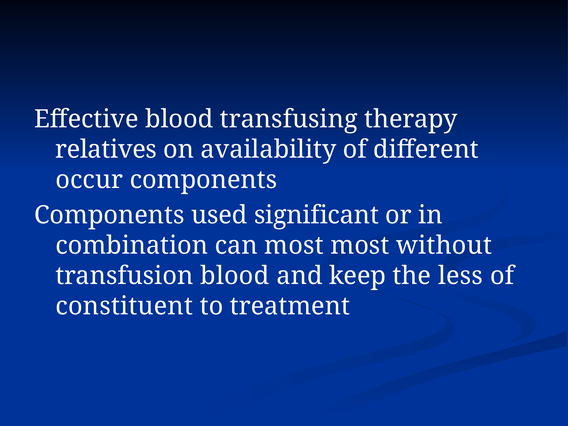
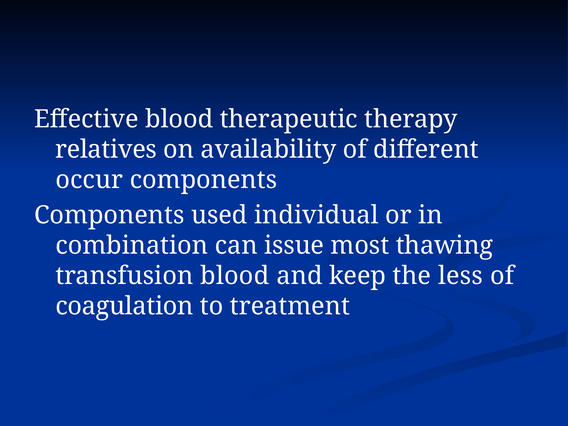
transfusing: transfusing -> therapeutic (289, 119)
significant: significant -> individual (316, 215)
can most: most -> issue (294, 245)
without: without -> thawing (444, 245)
constituent: constituent -> coagulation (124, 306)
